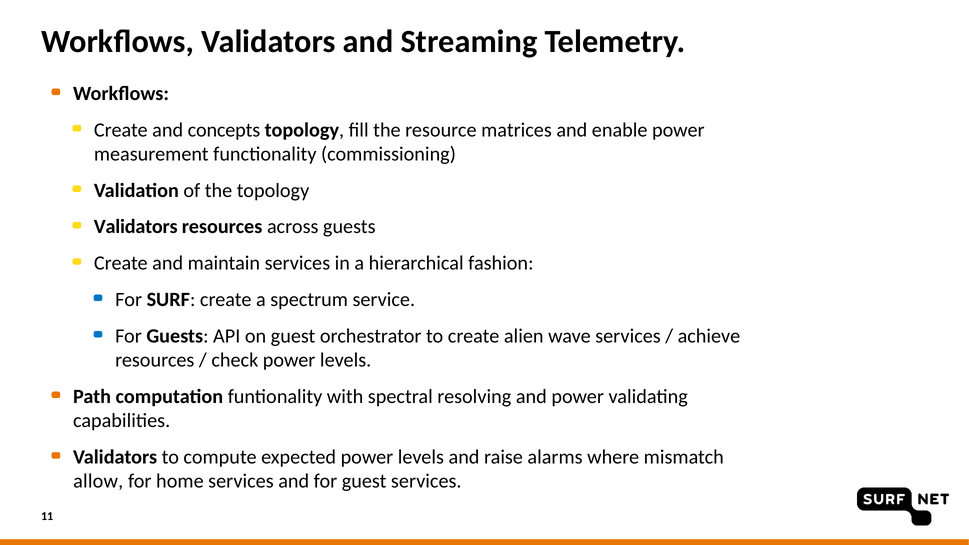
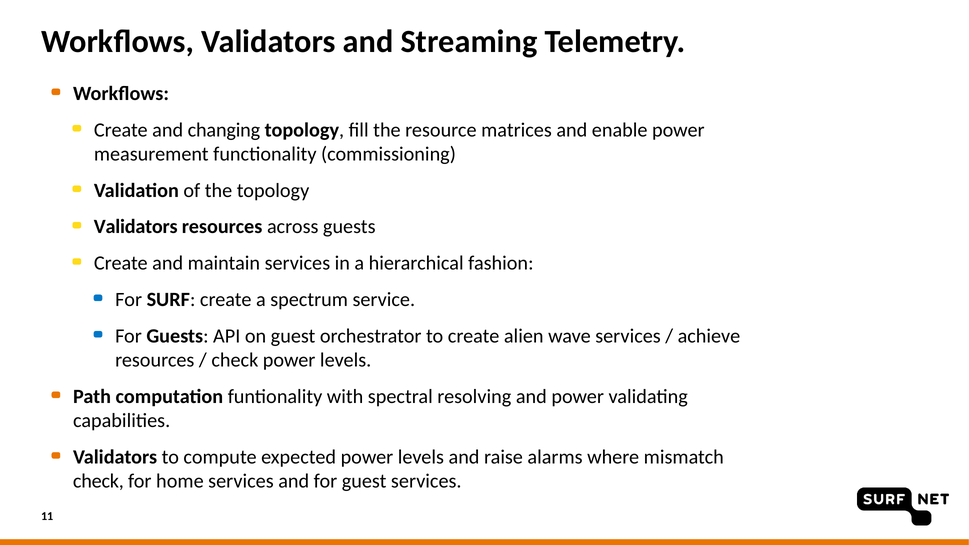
concepts: concepts -> changing (224, 130)
allow: allow -> check (98, 481)
